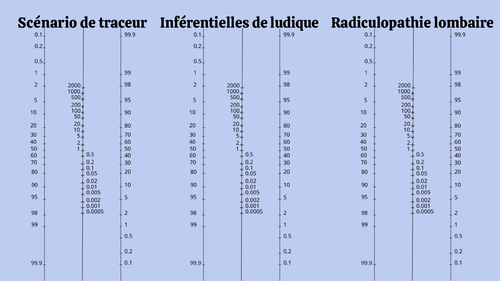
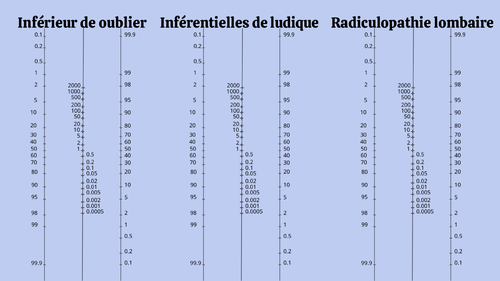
Scénario: Scénario -> Inférieur (48, 23)
traceur: traceur -> oublier (123, 23)
